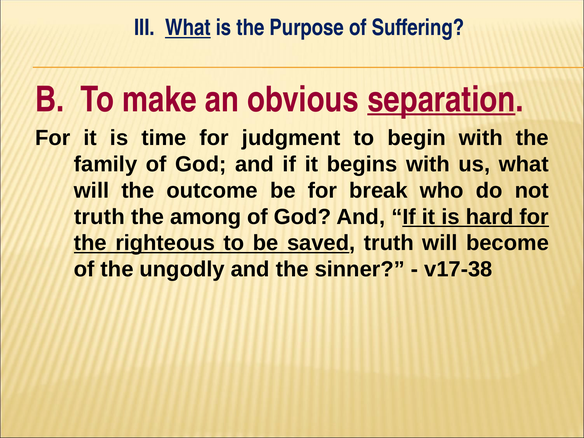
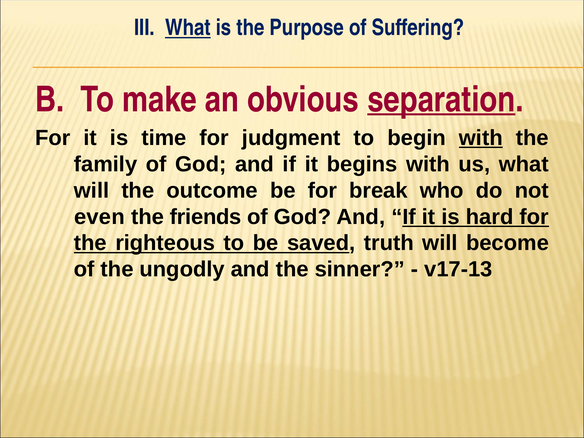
with underline: none -> present (481, 138)
truth: truth -> even (99, 217)
among: among -> friends (206, 217)
v17-38: v17-38 -> v17-13 (458, 269)
